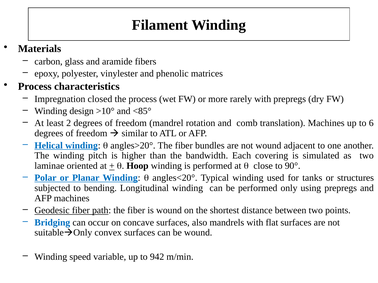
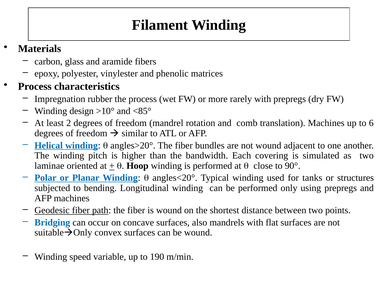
closed: closed -> rubber (100, 99)
942: 942 -> 190 (157, 257)
